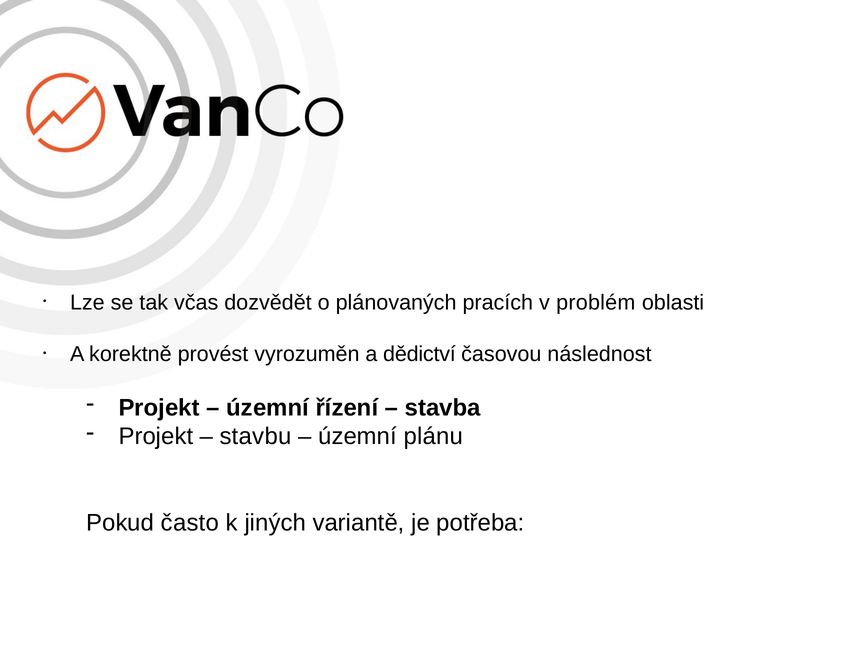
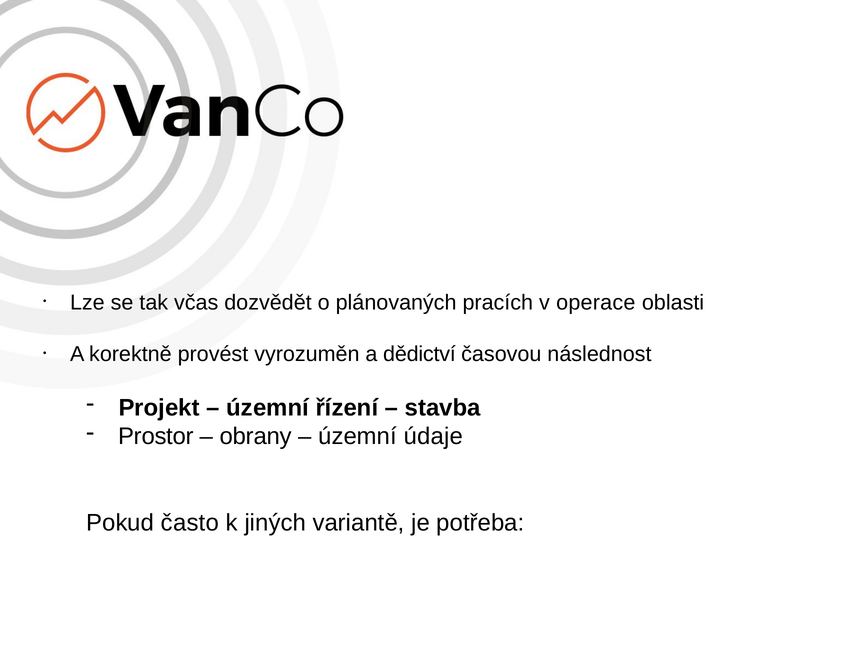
problém: problém -> operace (596, 302)
Projekt: Projekt -> Prostor (156, 436)
stavbu: stavbu -> obrany (256, 436)
plánu: plánu -> údaje (433, 436)
